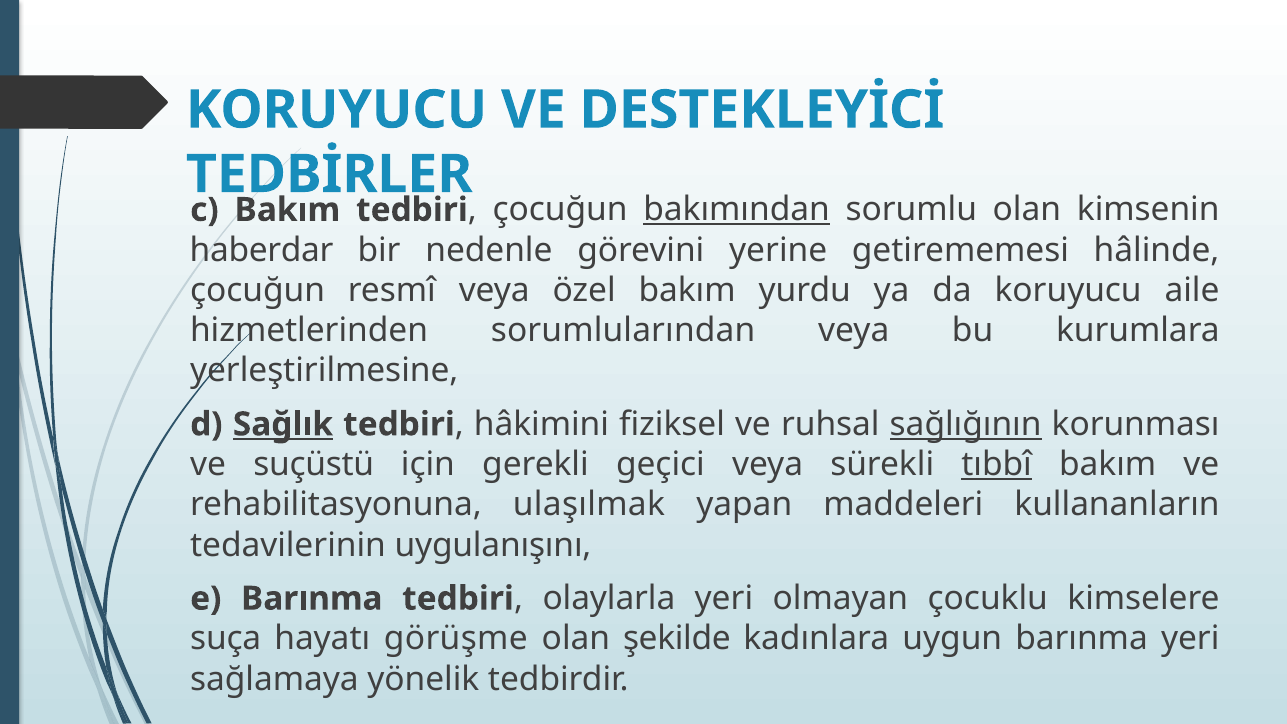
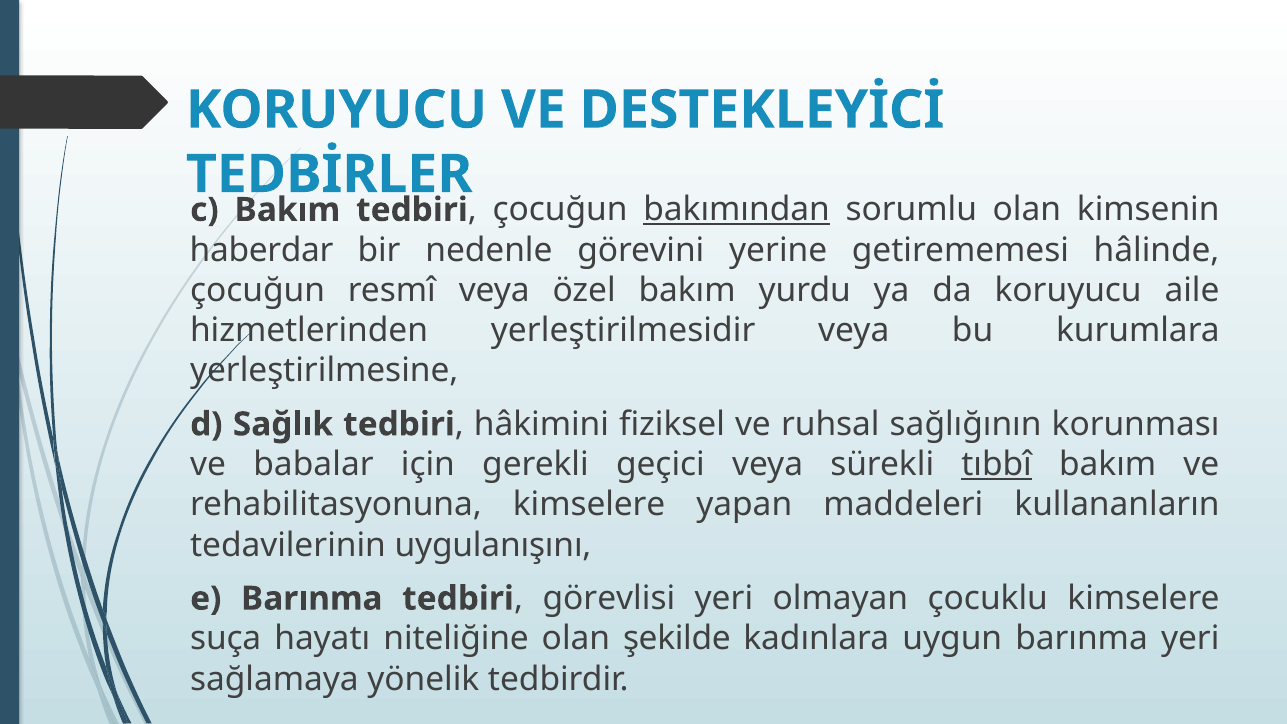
sorumlularından: sorumlularından -> yerleştirilmesidir (623, 330)
Sağlık underline: present -> none (283, 424)
sağlığının underline: present -> none (966, 424)
suçüstü: suçüstü -> babalar (314, 464)
rehabilitasyonuna ulaşılmak: ulaşılmak -> kimselere (589, 505)
olaylarla: olaylarla -> görevlisi (609, 599)
görüşme: görüşme -> niteliğine (456, 639)
